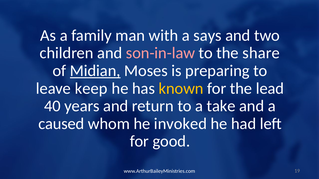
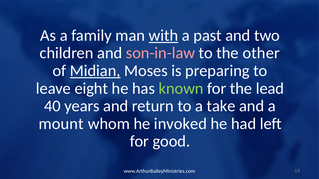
with underline: none -> present (163, 36)
says: says -> past (208, 36)
share: share -> other (261, 53)
keep: keep -> eight (91, 89)
known colour: yellow -> light green (181, 89)
caused: caused -> mount (61, 124)
